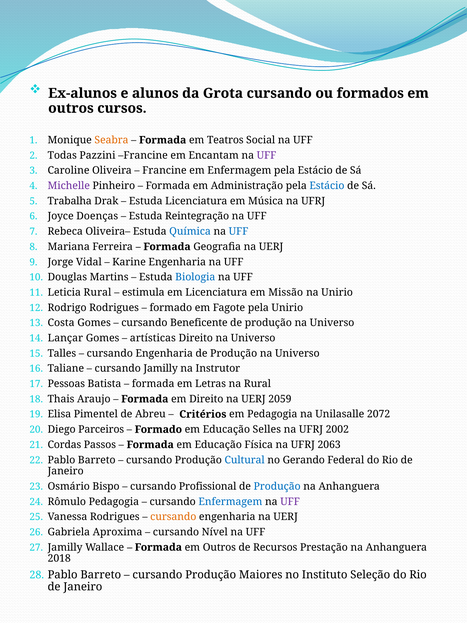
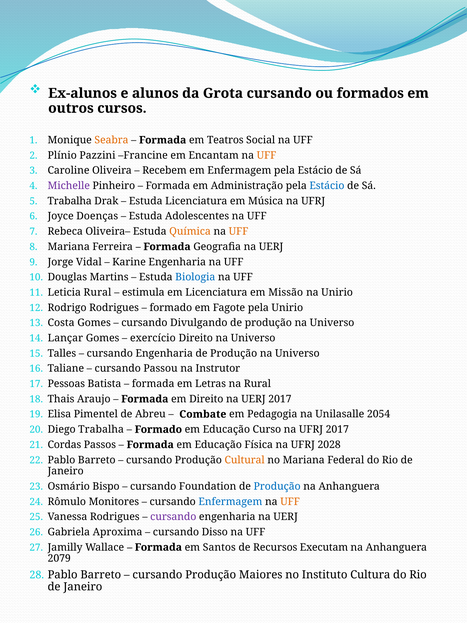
Todas: Todas -> Plínio (62, 155)
UFF colour: purple -> orange (267, 155)
Francine: Francine -> Recebem (164, 170)
Reintegração: Reintegração -> Adolescentes (197, 216)
Química colour: blue -> orange (190, 231)
UFF colour: blue -> orange (239, 231)
Beneficente: Beneficente -> Divulgando (199, 323)
artísticas: artísticas -> exercício (153, 338)
cursando Jamilly: Jamilly -> Passou (161, 368)
UERJ 2059: 2059 -> 2017 (280, 399)
Critérios: Critérios -> Combate (203, 414)
2072: 2072 -> 2054 (379, 414)
Diego Parceiros: Parceiros -> Trabalha (101, 429)
Selles: Selles -> Curso (267, 429)
UFRJ 2002: 2002 -> 2017 (337, 429)
2063: 2063 -> 2028 (329, 444)
Cultural colour: blue -> orange (245, 460)
no Gerando: Gerando -> Mariana (304, 460)
Profissional: Profissional -> Foundation (208, 486)
Rômulo Pedagogia: Pedagogia -> Monitores (114, 501)
UFF colour: purple -> orange (290, 501)
cursando colour: orange -> purple (173, 517)
Nível: Nível -> Disso (215, 532)
Formada em Outros: Outros -> Santos (219, 547)
Prestação: Prestação -> Executam (324, 547)
2018: 2018 -> 2079 (59, 558)
Seleção: Seleção -> Cultura (370, 574)
